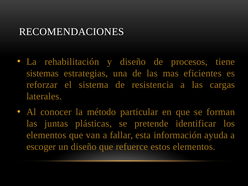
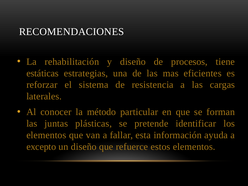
sistemas: sistemas -> estáticas (43, 73)
escoger: escoger -> excepto (41, 147)
